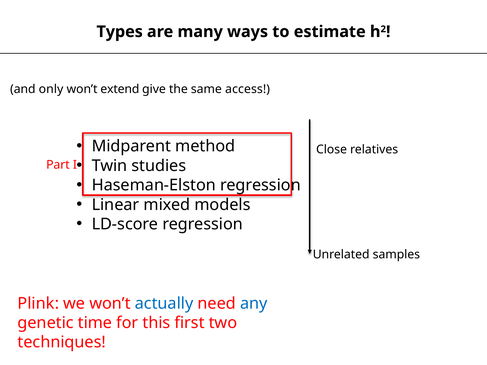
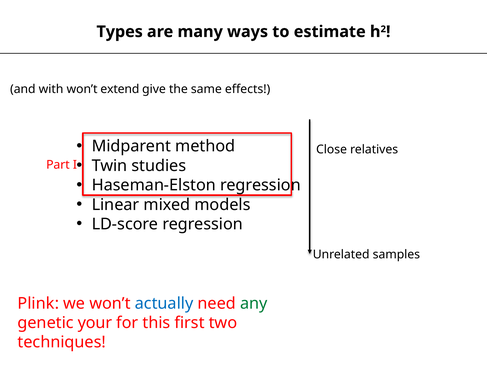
only: only -> with (51, 89)
access: access -> effects (248, 89)
any colour: blue -> green (254, 304)
time: time -> your (95, 323)
